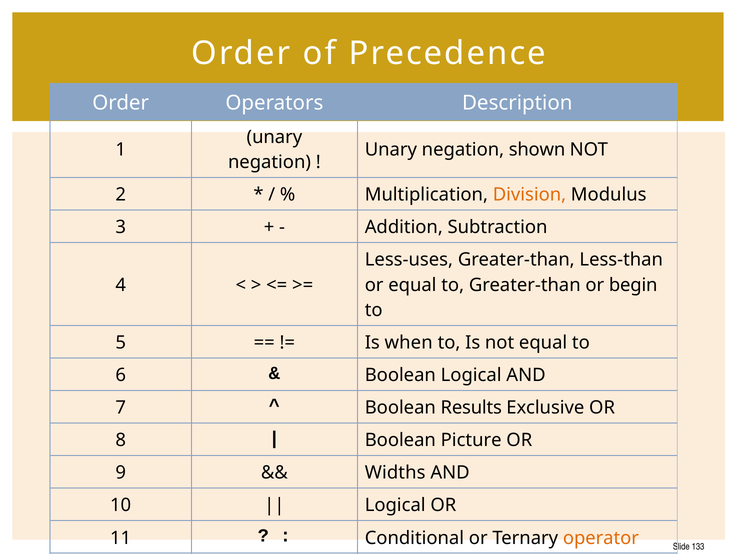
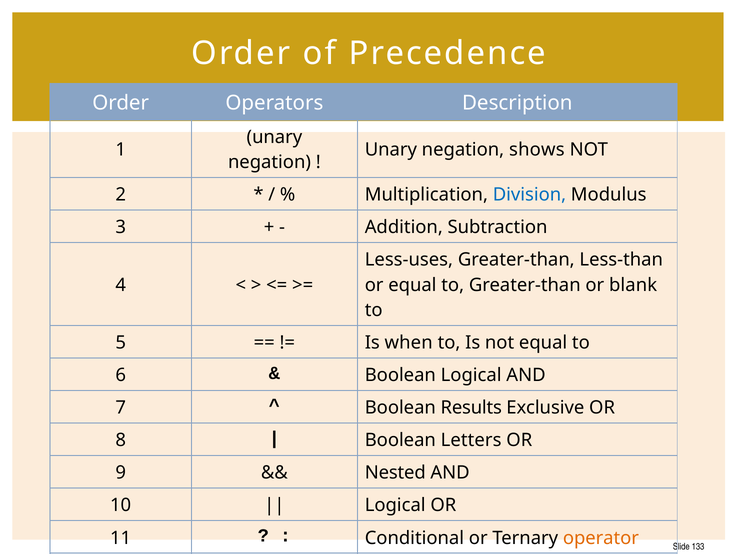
shown: shown -> shows (537, 150)
Division colour: orange -> blue (529, 195)
begin: begin -> blank (633, 285)
Picture: Picture -> Letters (471, 440)
Widths: Widths -> Nested (395, 472)
